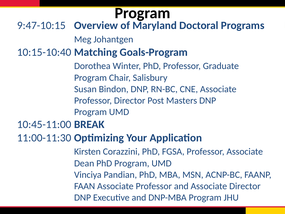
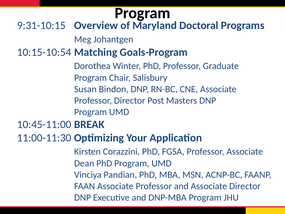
9:47-10:15: 9:47-10:15 -> 9:31-10:15 (41, 25)
10:15-10:40: 10:15-10:40 -> 10:15-10:54 (44, 52)
